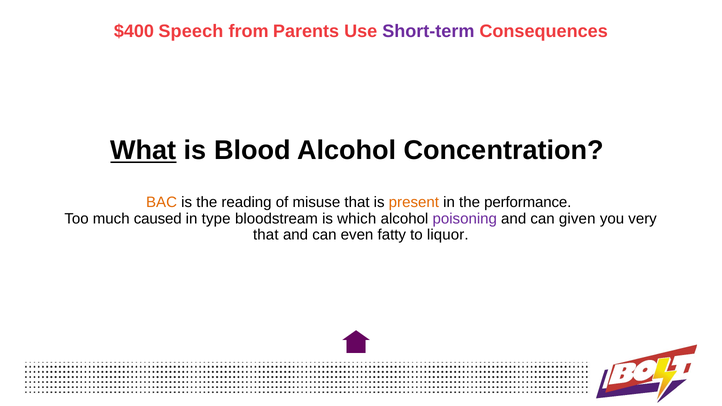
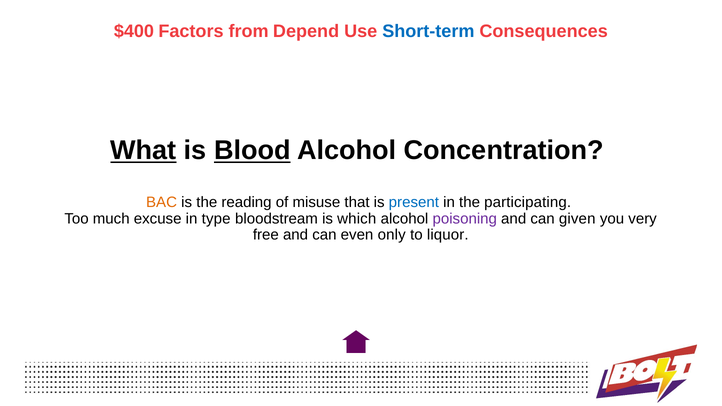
Speech: Speech -> Factors (191, 31)
Parents: Parents -> Depend (306, 31)
Short-term colour: purple -> blue (428, 31)
Blood underline: none -> present (252, 150)
present colour: orange -> blue (414, 203)
performance: performance -> participating (528, 203)
caused: caused -> excuse (158, 219)
that: that -> free (266, 235)
fatty: fatty -> only (392, 235)
